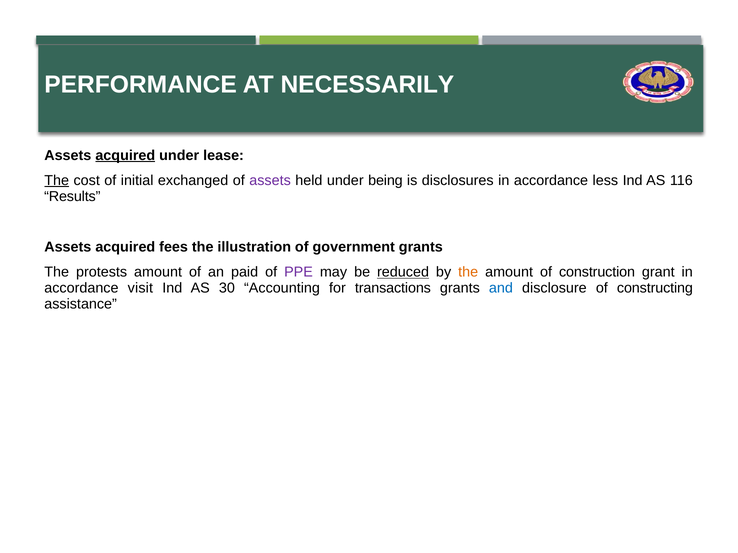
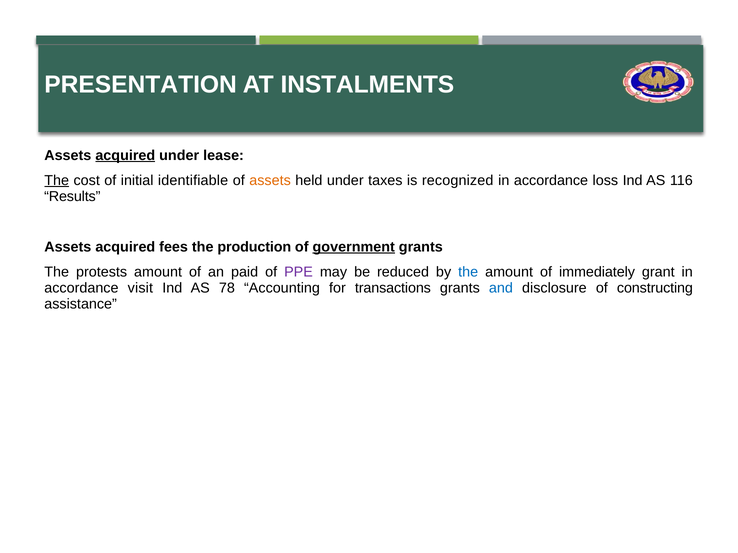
PERFORMANCE: PERFORMANCE -> PRESENTATION (141, 85)
NECESSARILY: NECESSARILY -> INSTALMENTS (367, 85)
exchanged: exchanged -> identifiable (193, 181)
assets colour: purple -> orange (270, 181)
being: being -> taxes (385, 181)
disclosures: disclosures -> recognized (458, 181)
less: less -> loss (605, 181)
illustration: illustration -> production (254, 247)
government underline: none -> present (354, 247)
reduced underline: present -> none (403, 272)
the colour: orange -> blue (468, 272)
construction: construction -> immediately (597, 272)
30: 30 -> 78 (227, 288)
